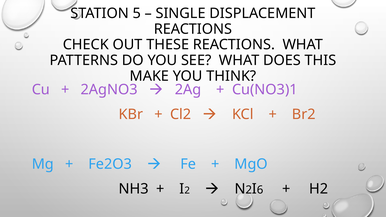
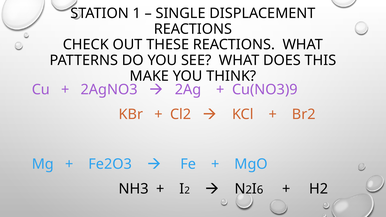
5: 5 -> 1 (137, 13)
Cu(NO3)1: Cu(NO3)1 -> Cu(NO3)9 (265, 90)
